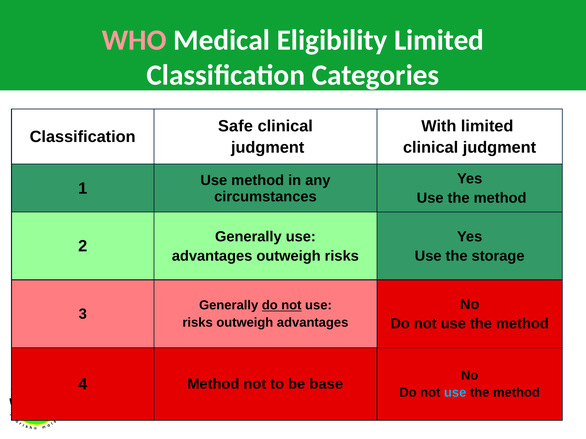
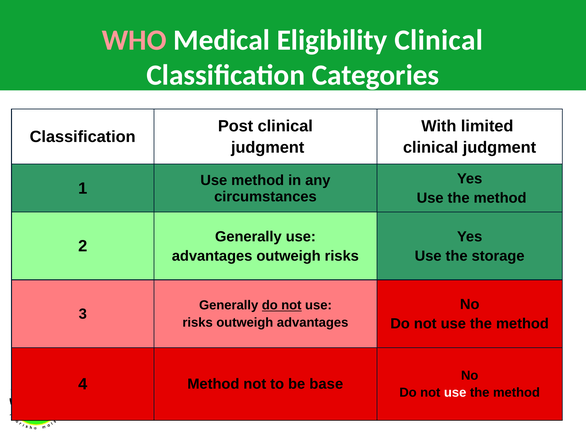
Eligibility Limited: Limited -> Clinical (439, 40)
Safe: Safe -> Post (236, 126)
use colour: light blue -> white (455, 393)
